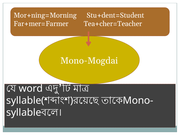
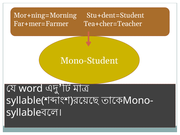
Mono-Mogdai: Mono-Mogdai -> Mono-Student (89, 61)
